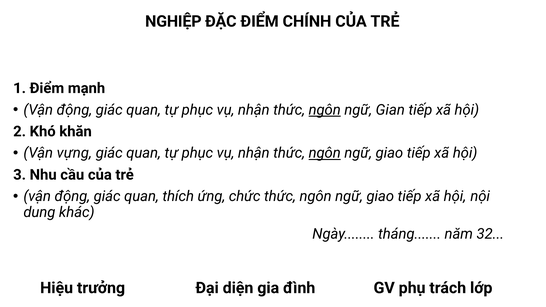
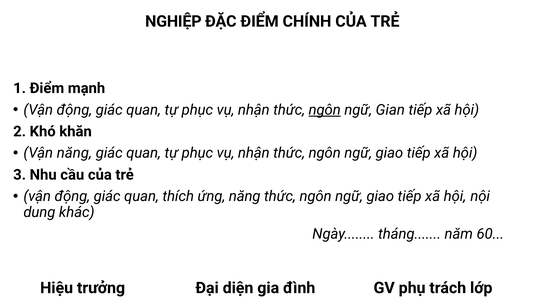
Vận vựng: vựng -> năng (74, 153)
ngôn underline: present -> none (325, 153)
ứng chức: chức -> năng (245, 196)
32: 32 -> 60 (490, 234)
